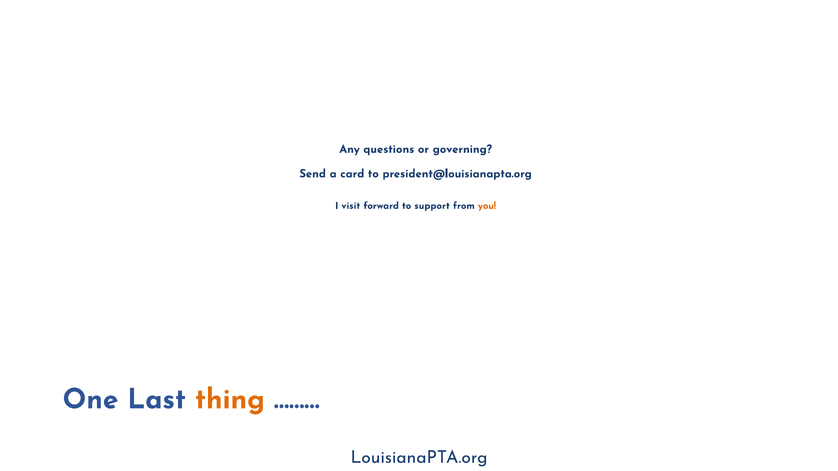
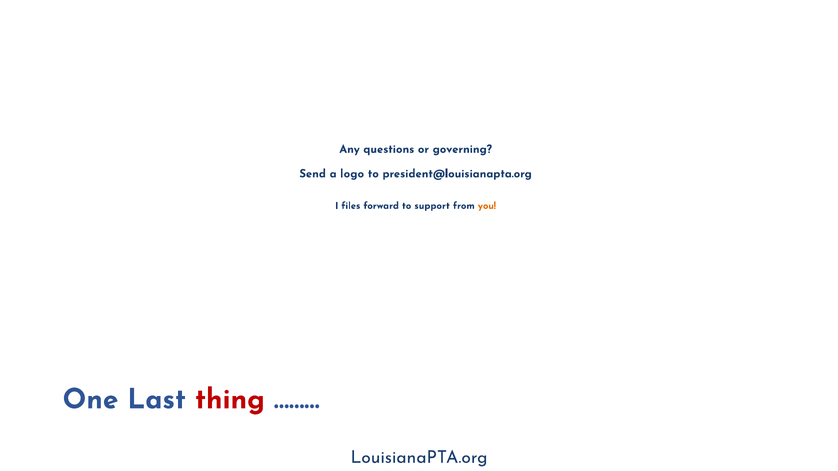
card: card -> logo (352, 174)
visit: visit -> files (351, 206)
thing colour: orange -> red (230, 399)
